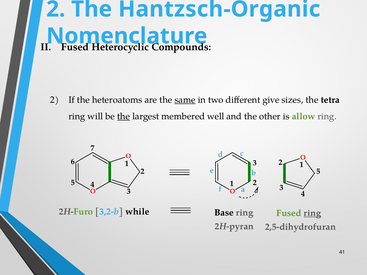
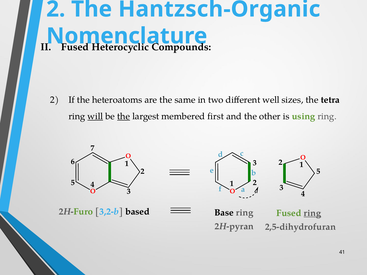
same underline: present -> none (185, 100)
give: give -> well (271, 100)
will underline: none -> present (95, 116)
well: well -> first (216, 116)
allow: allow -> using (304, 116)
while: while -> based (137, 212)
